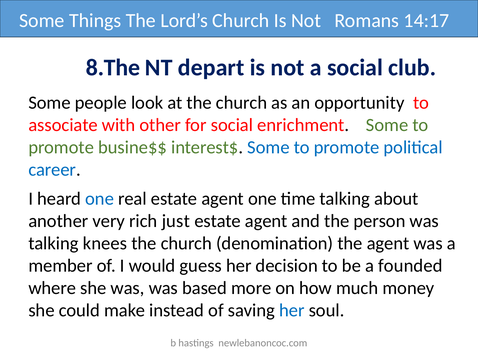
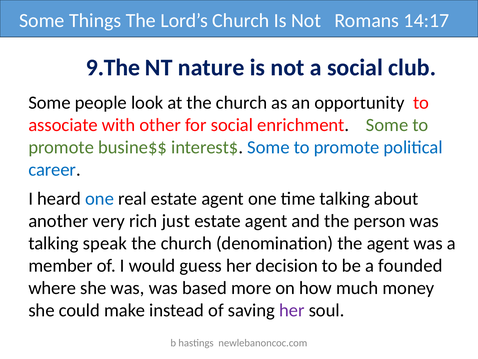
8.The: 8.The -> 9.The (113, 67)
depart: depart -> nature (211, 67)
knees: knees -> speak (105, 243)
her colour: blue -> purple (292, 310)
